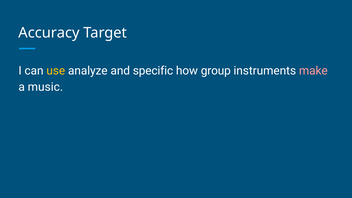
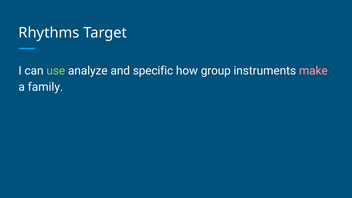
Accuracy: Accuracy -> Rhythms (49, 33)
use colour: yellow -> light green (56, 71)
music: music -> family (45, 87)
